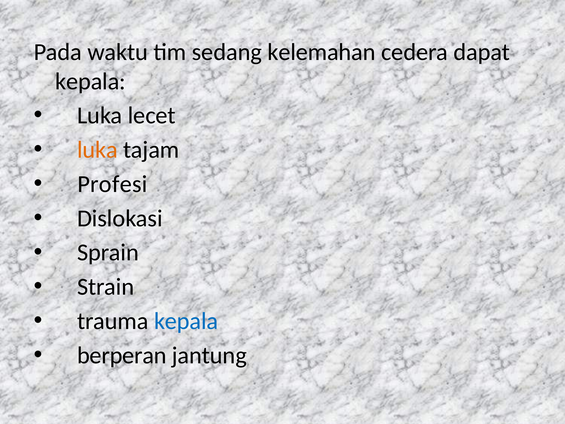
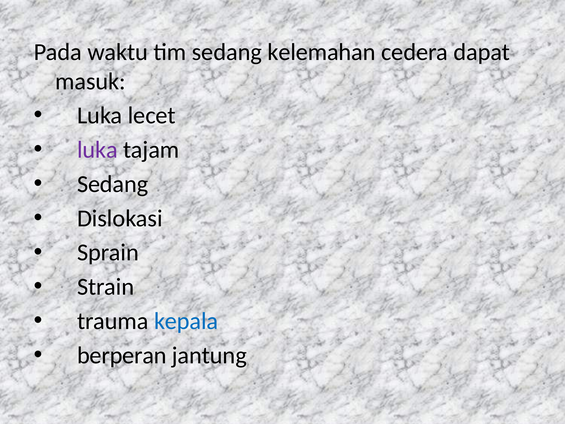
kepala: kepala -> masuk (90, 81)
luka colour: orange -> purple (97, 150)
Profesi: Profesi -> Sedang (113, 184)
